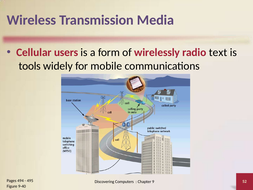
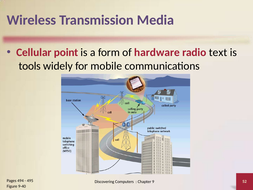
users: users -> point (66, 52)
wirelessly: wirelessly -> hardware (157, 52)
